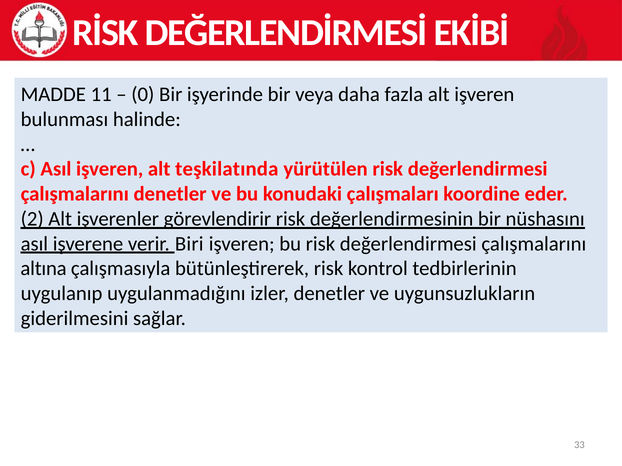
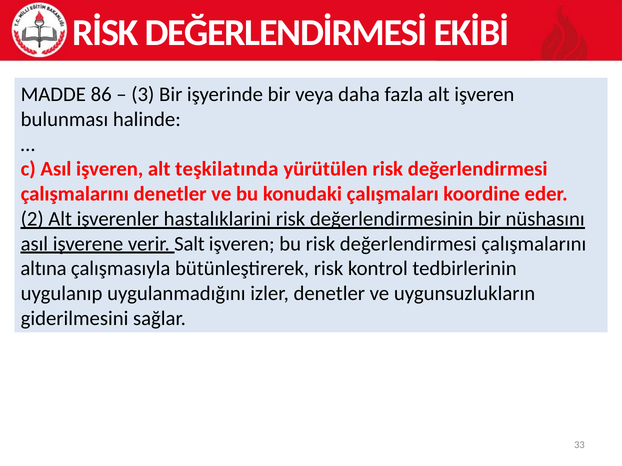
11: 11 -> 86 (101, 95)
0: 0 -> 3 (143, 95)
görevlendirir: görevlendirir -> hastalıklarini (217, 219)
Biri: Biri -> Salt (189, 244)
